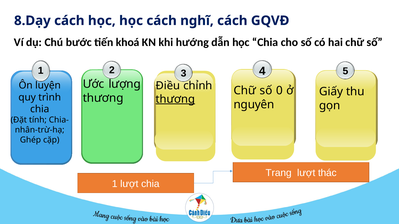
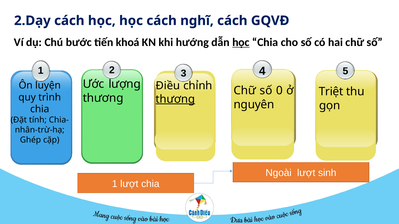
8.Dạy: 8.Dạy -> 2.Dạy (32, 21)
học underline: none -> present (241, 42)
Giấy: Giấy -> Triệt (331, 92)
Trang: Trang -> Ngoài (279, 173)
thác: thác -> sinh (327, 173)
